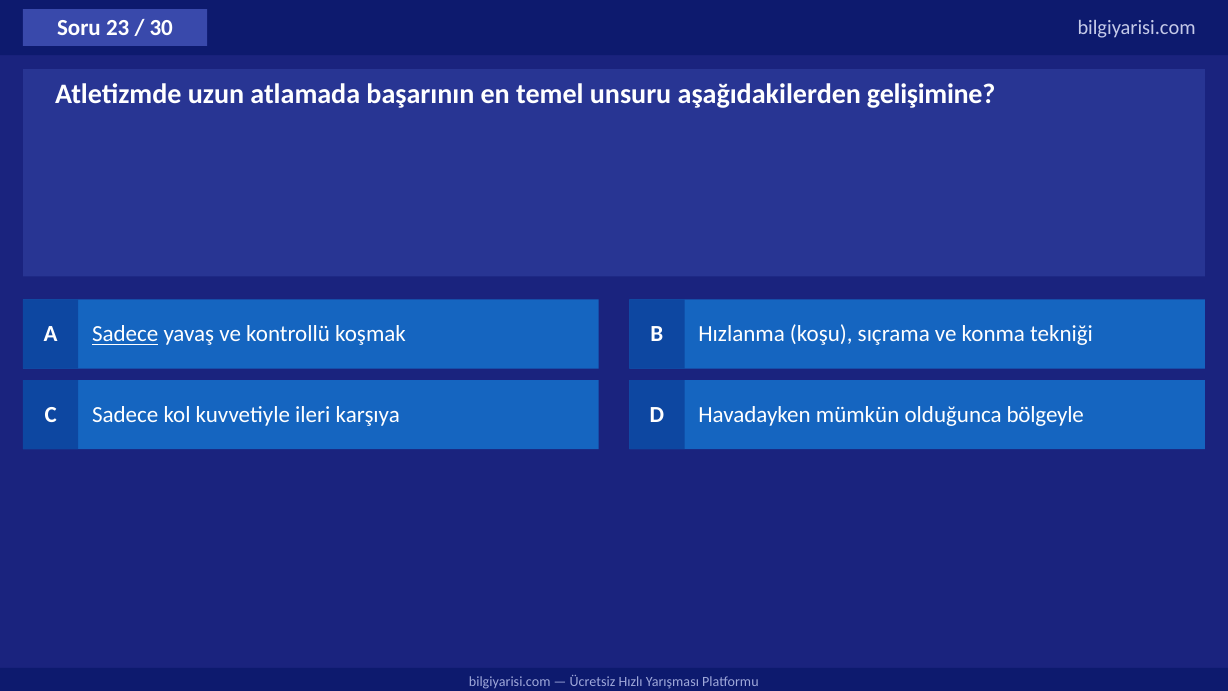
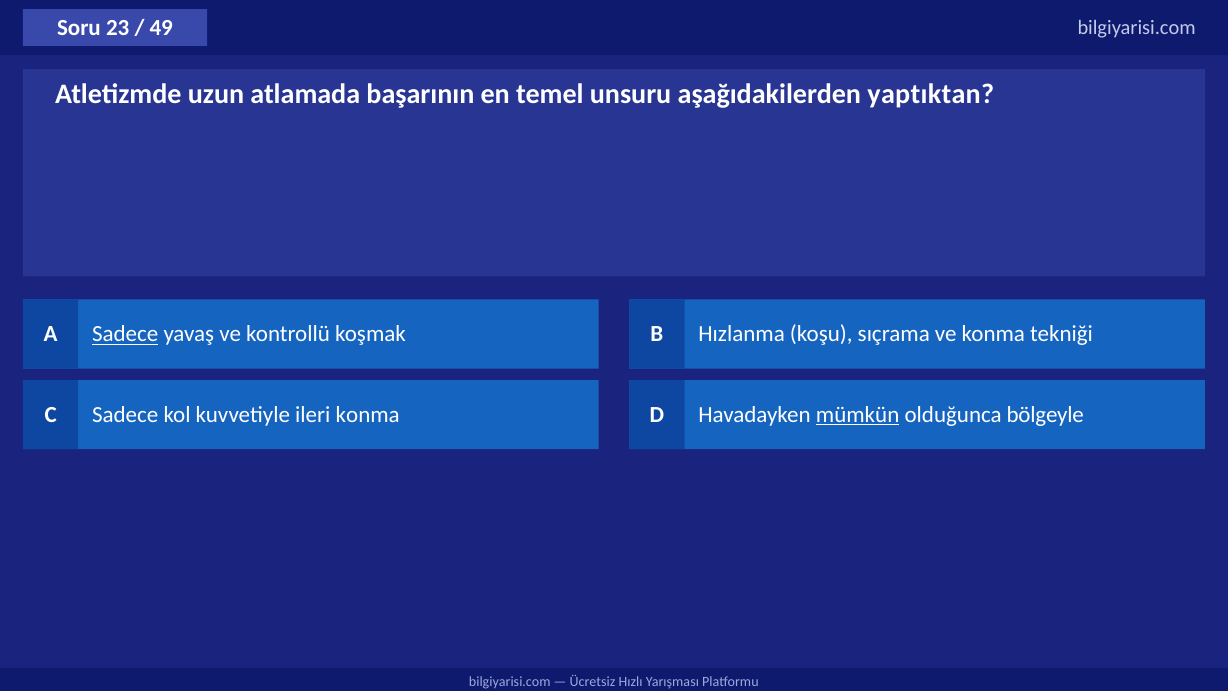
30: 30 -> 49 (161, 28)
gelişimine: gelişimine -> yaptıktan (931, 95)
ileri karşıya: karşıya -> konma (368, 415)
mümkün underline: none -> present (858, 415)
